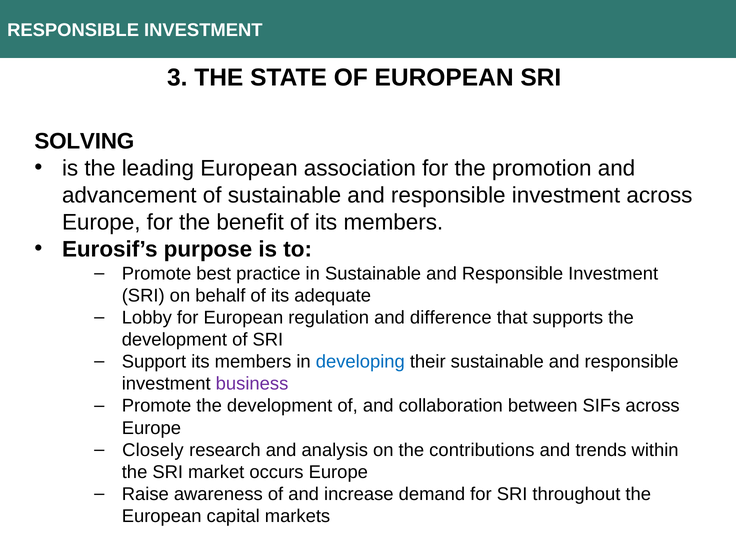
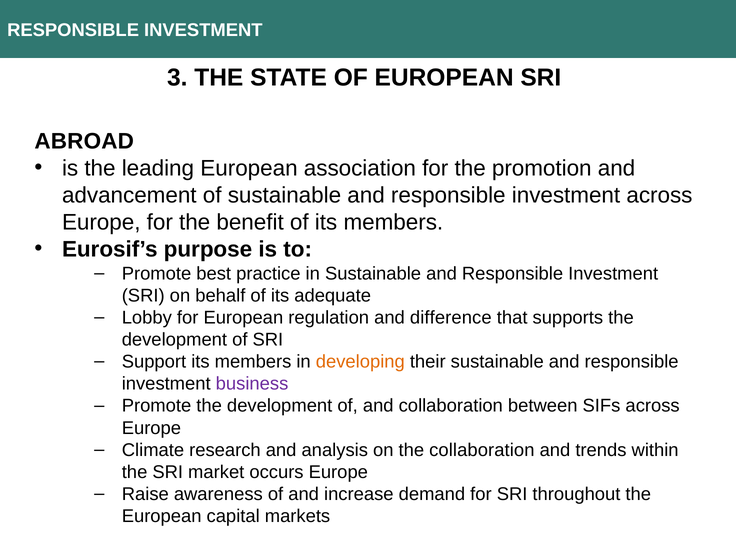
SOLVING: SOLVING -> ABROAD (84, 141)
developing colour: blue -> orange (360, 362)
Closely: Closely -> Climate (153, 450)
the contributions: contributions -> collaboration (482, 450)
